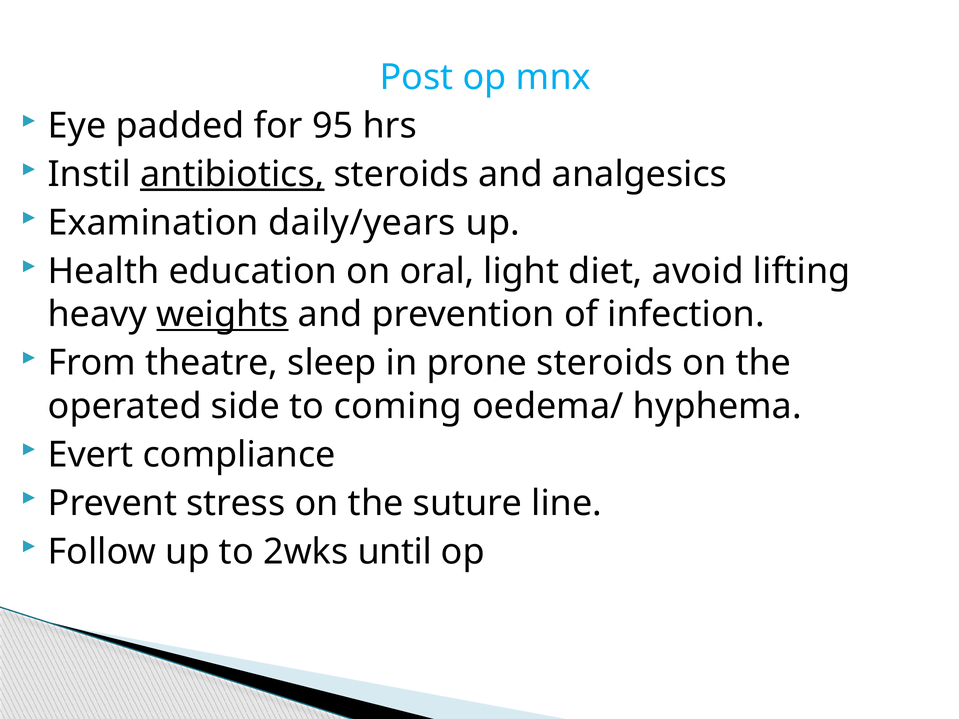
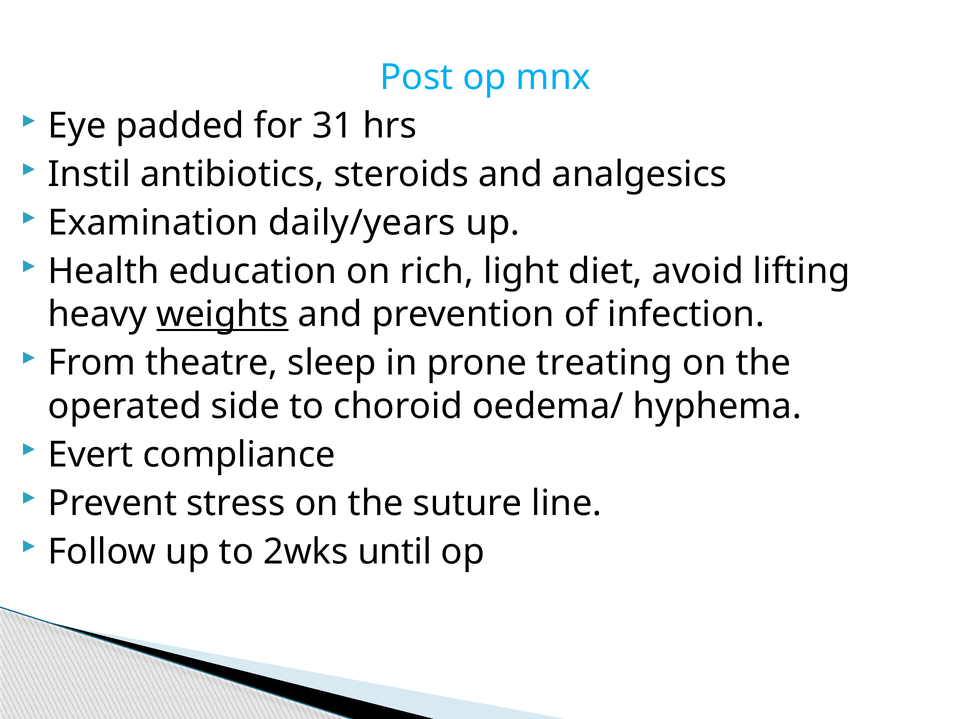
95: 95 -> 31 (333, 126)
antibiotics underline: present -> none (232, 174)
oral: oral -> rich (437, 271)
prone steroids: steroids -> treating (605, 363)
coming: coming -> choroid (398, 406)
